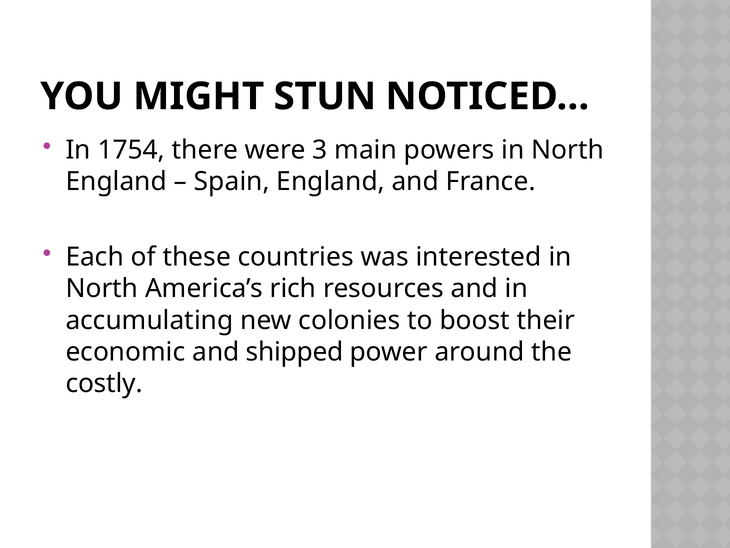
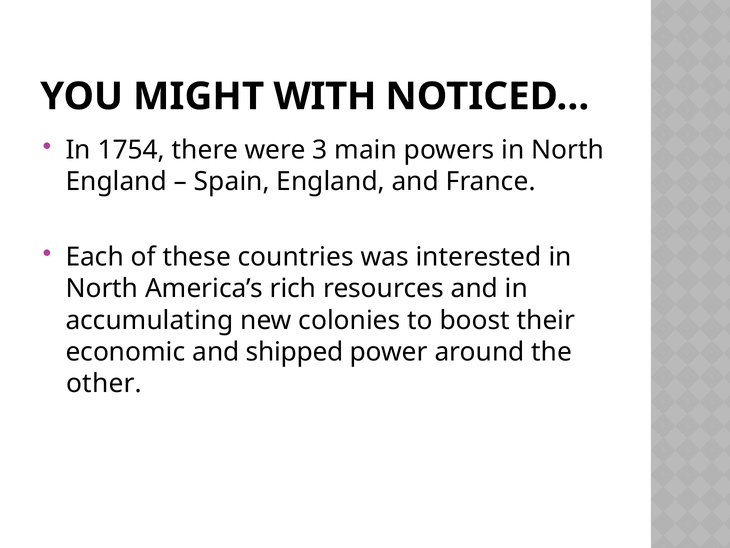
STUN: STUN -> WITH (325, 96)
costly: costly -> other (104, 383)
